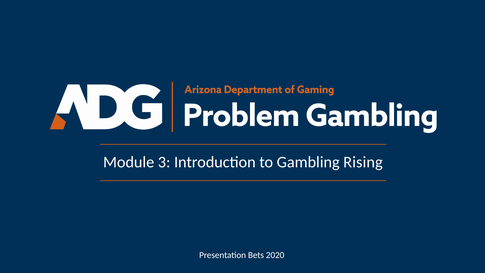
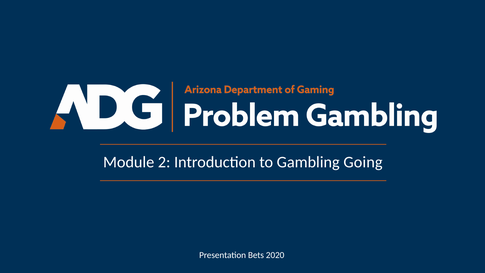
3: 3 -> 2 (164, 162)
Rising: Rising -> Going (363, 162)
